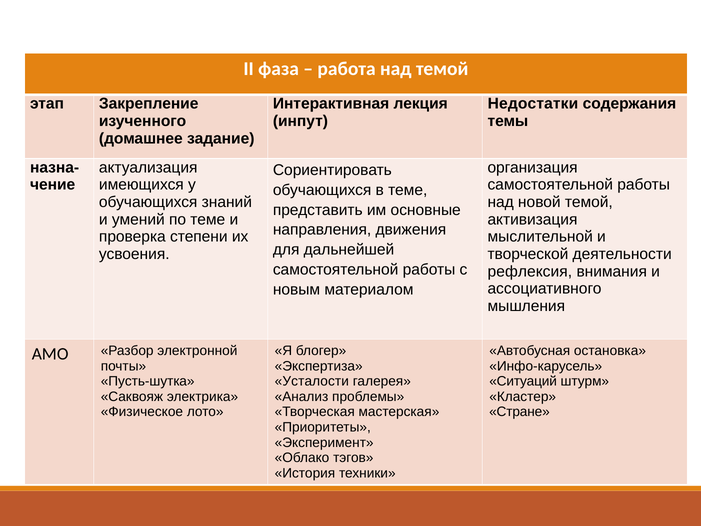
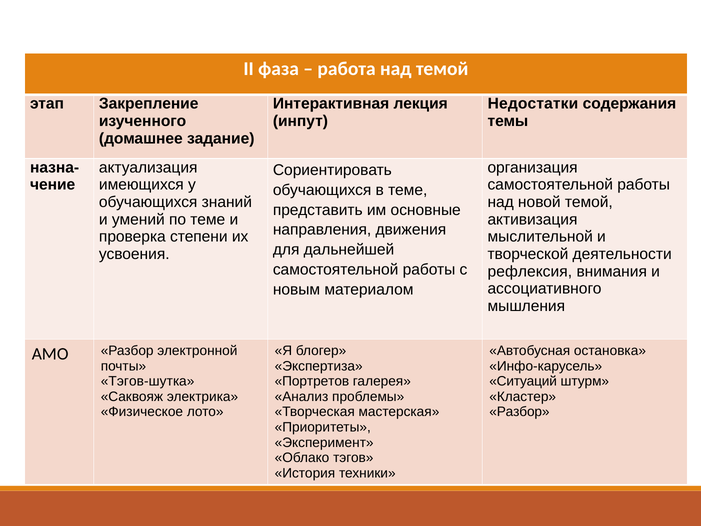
Пусть-шутка: Пусть-шутка -> Тэгов-шутка (148, 381)
Усталости: Усталости -> Портретов (312, 381)
Стране: Стране -> Разбор (519, 412)
